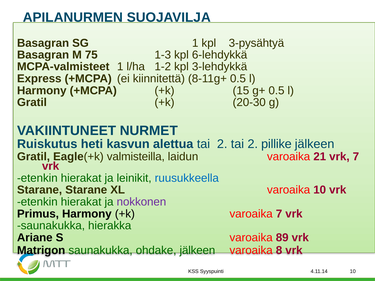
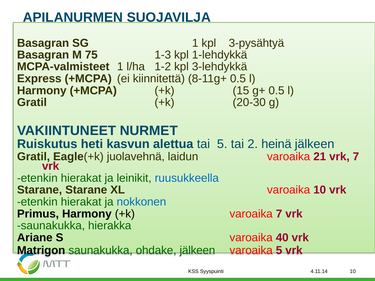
6-lehdykkä: 6-lehdykkä -> 1-lehdykkä (220, 55)
alettua tai 2: 2 -> 5 (222, 144)
pillike: pillike -> heinä (276, 144)
valmisteilla: valmisteilla -> juolavehnä (136, 157)
nokkonen colour: purple -> blue (141, 202)
89: 89 -> 40 (282, 238)
varoaika 8: 8 -> 5 (279, 251)
